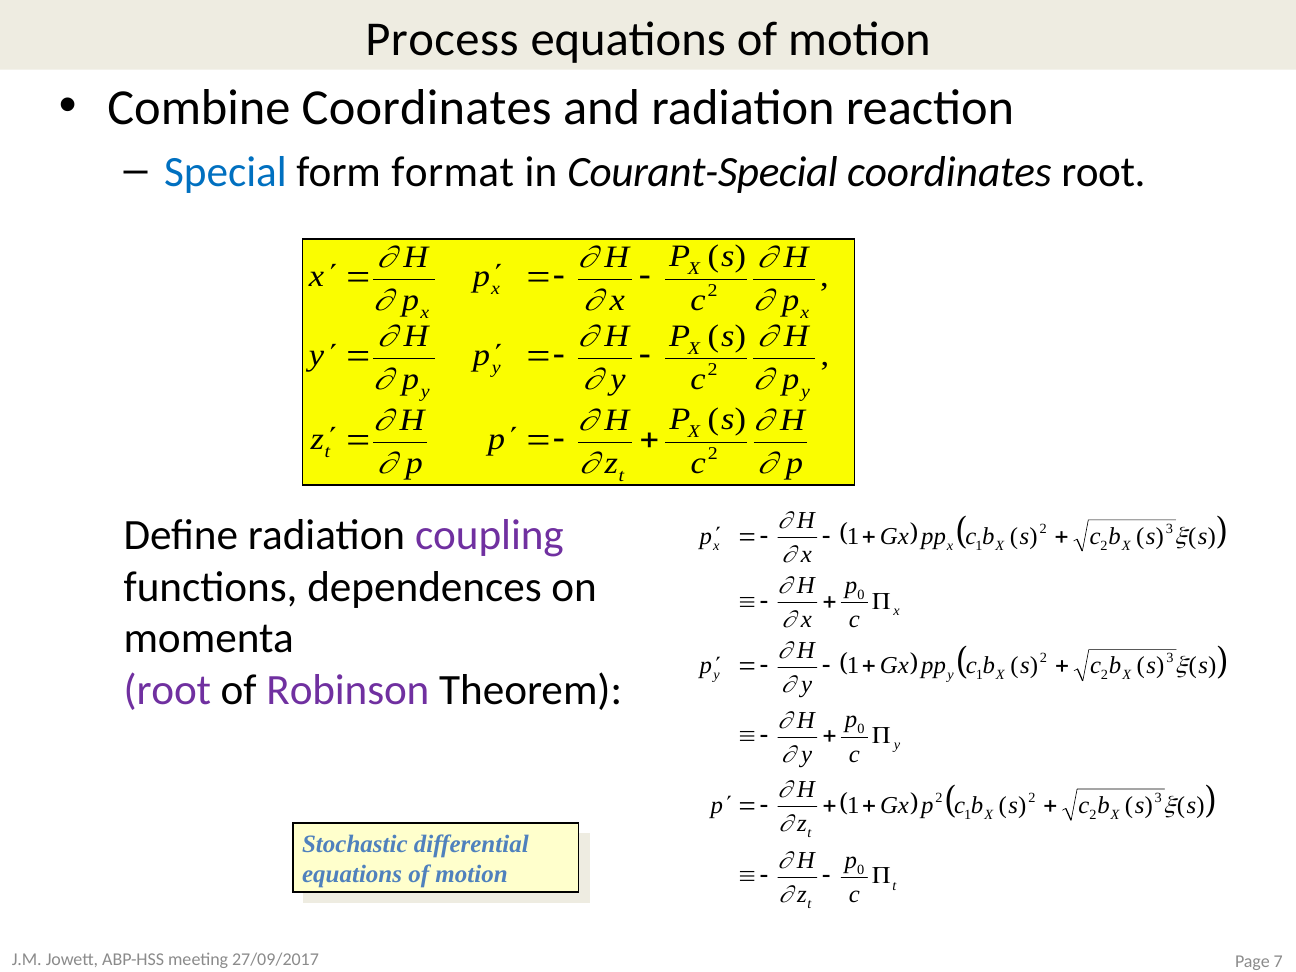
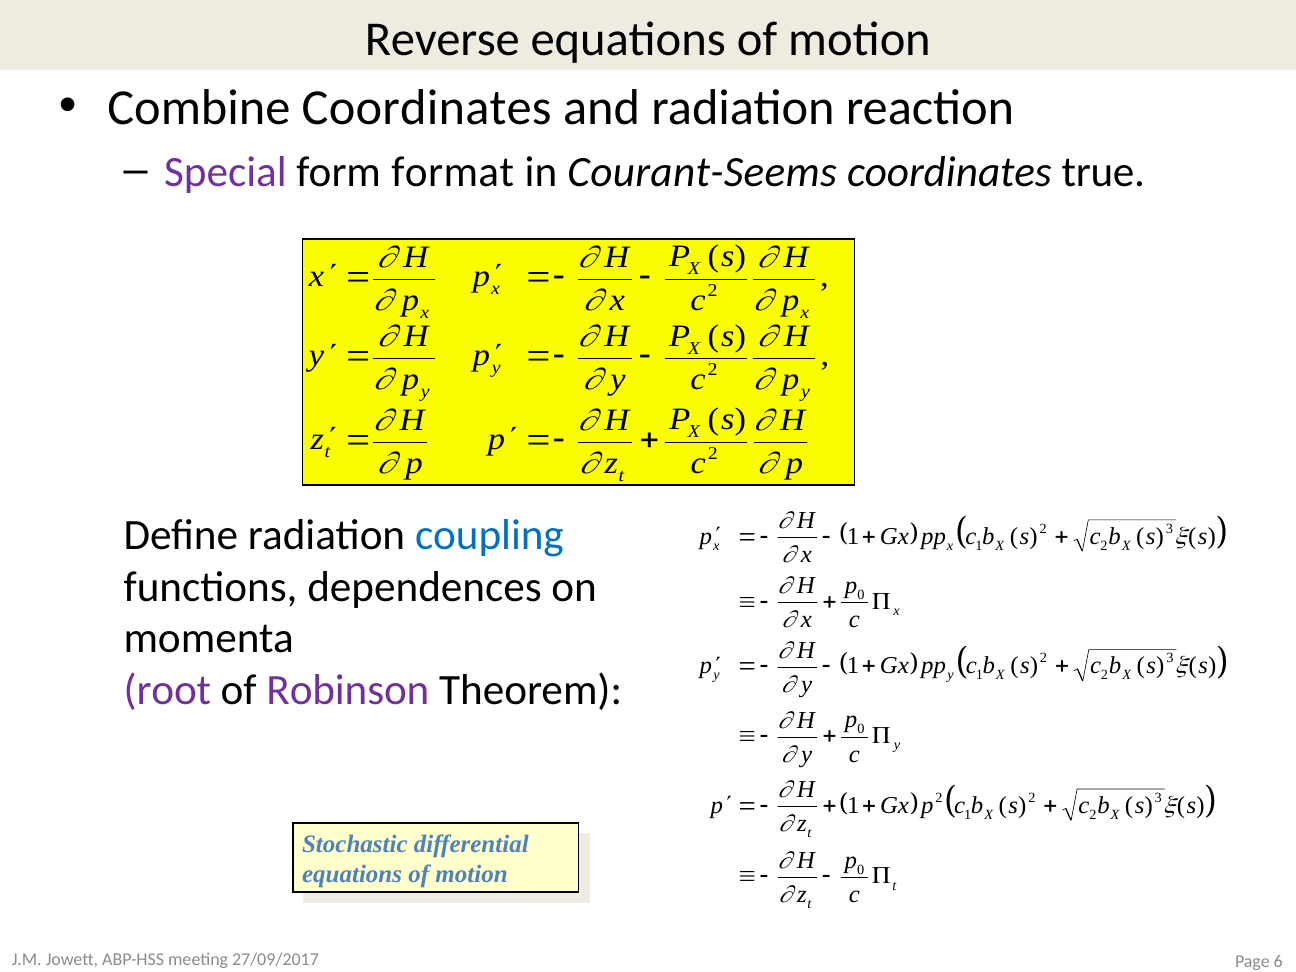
Process: Process -> Reverse (442, 39)
Special colour: blue -> purple (225, 172)
Courant-Special: Courant-Special -> Courant-Seems (702, 172)
coordinates root: root -> true (1103, 172)
coupling colour: purple -> blue (489, 535)
7: 7 -> 6 (1278, 962)
